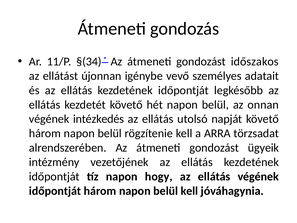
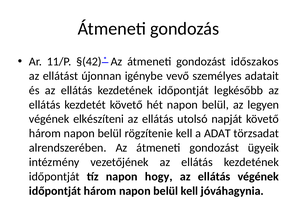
§(34: §(34 -> §(42 (89, 61)
onnan: onnan -> legyen (263, 105)
intézkedés: intézkedés -> elkészíteni (99, 119)
ARRA: ARRA -> ADAT (217, 133)
